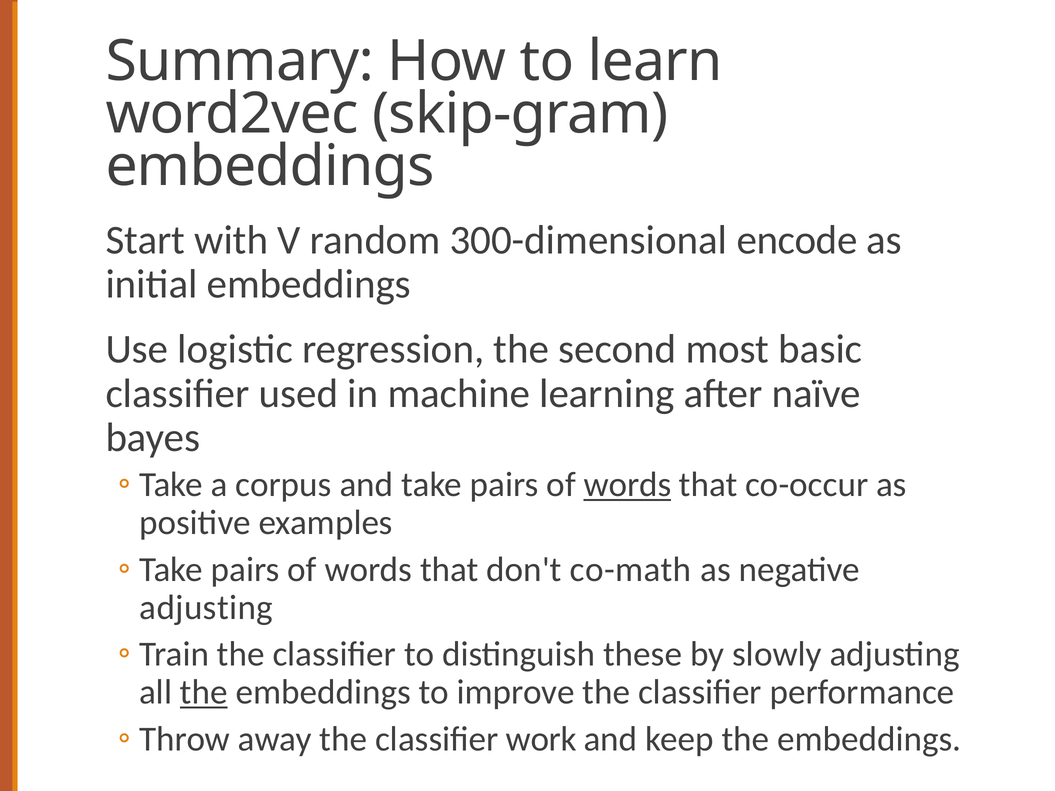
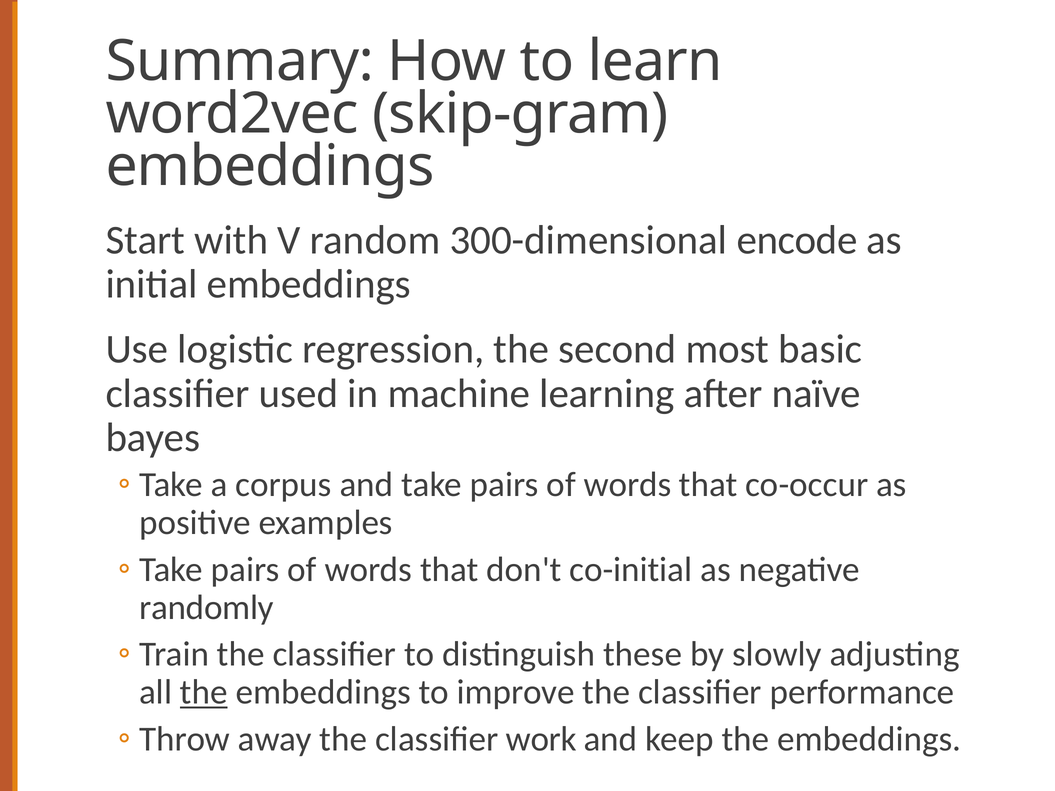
words underline: present -> none (627, 485)
co-math: co-math -> co-initial (631, 570)
adjusting: adjusting -> randomly (207, 608)
